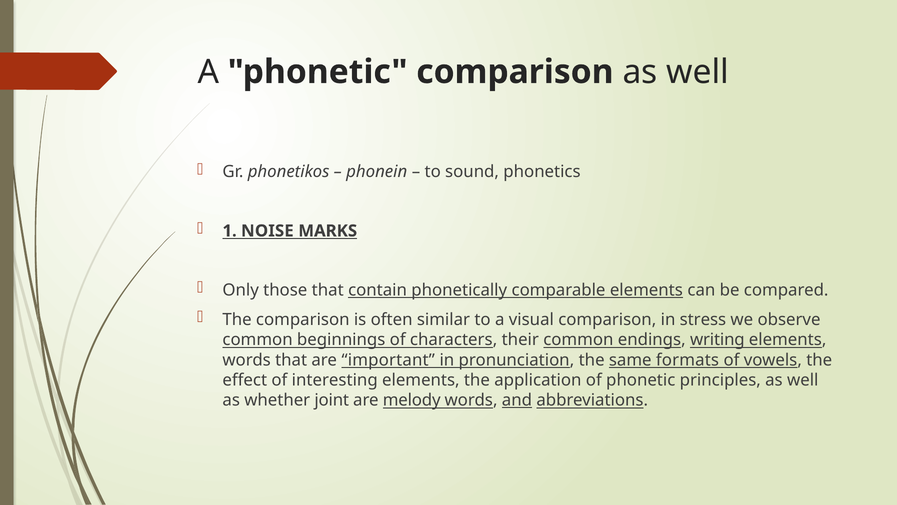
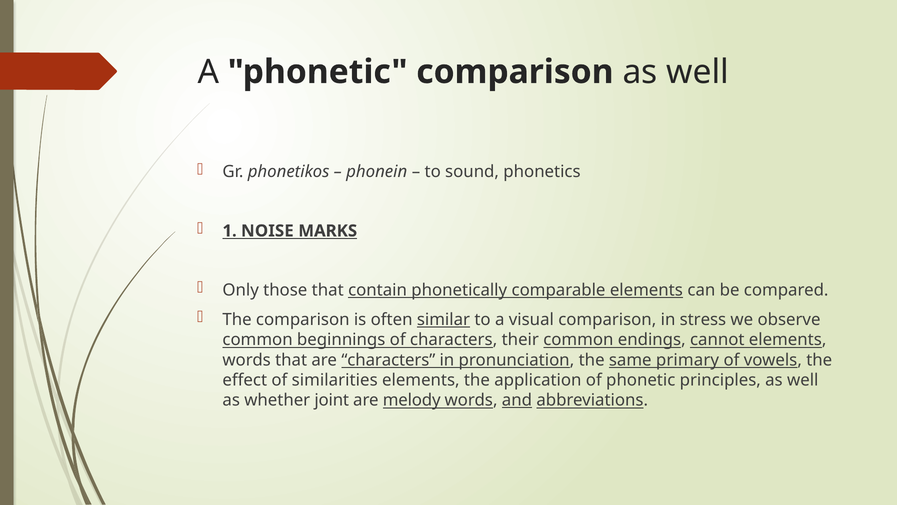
similar underline: none -> present (443, 319)
writing: writing -> cannot (717, 339)
are important: important -> characters (388, 360)
formats: formats -> primary (687, 360)
interesting: interesting -> similarities (335, 380)
